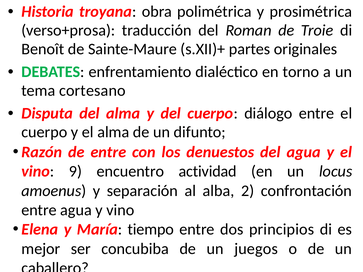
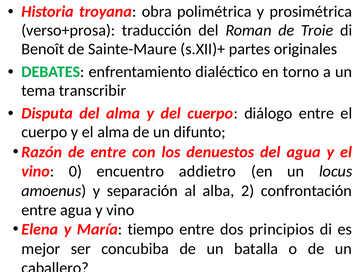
cortesano: cortesano -> transcribir (92, 91)
9: 9 -> 0 (75, 172)
actividad: actividad -> addietro (207, 172)
juegos: juegos -> batalla (256, 249)
